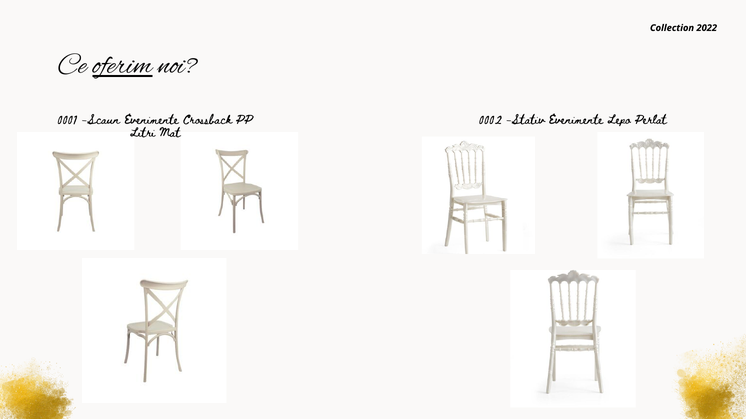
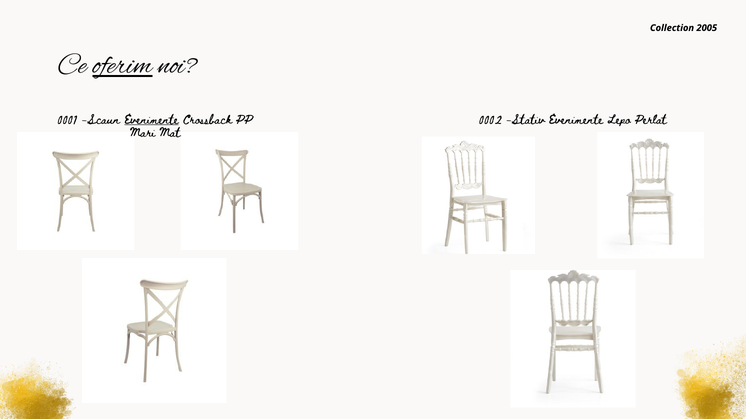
2022: 2022 -> 2005 (707, 28)
Evenimente underline: none -> present (151, 121)
Litri: Litri -> Mari (143, 134)
